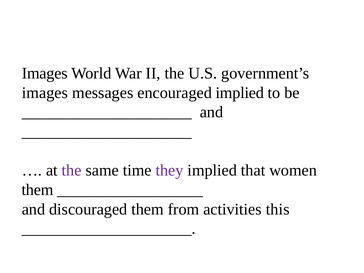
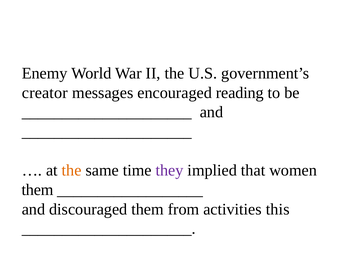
Images: Images -> Enemy (45, 73)
images: images -> creator (45, 93)
encouraged implied: implied -> reading (240, 93)
the colour: purple -> orange (72, 170)
